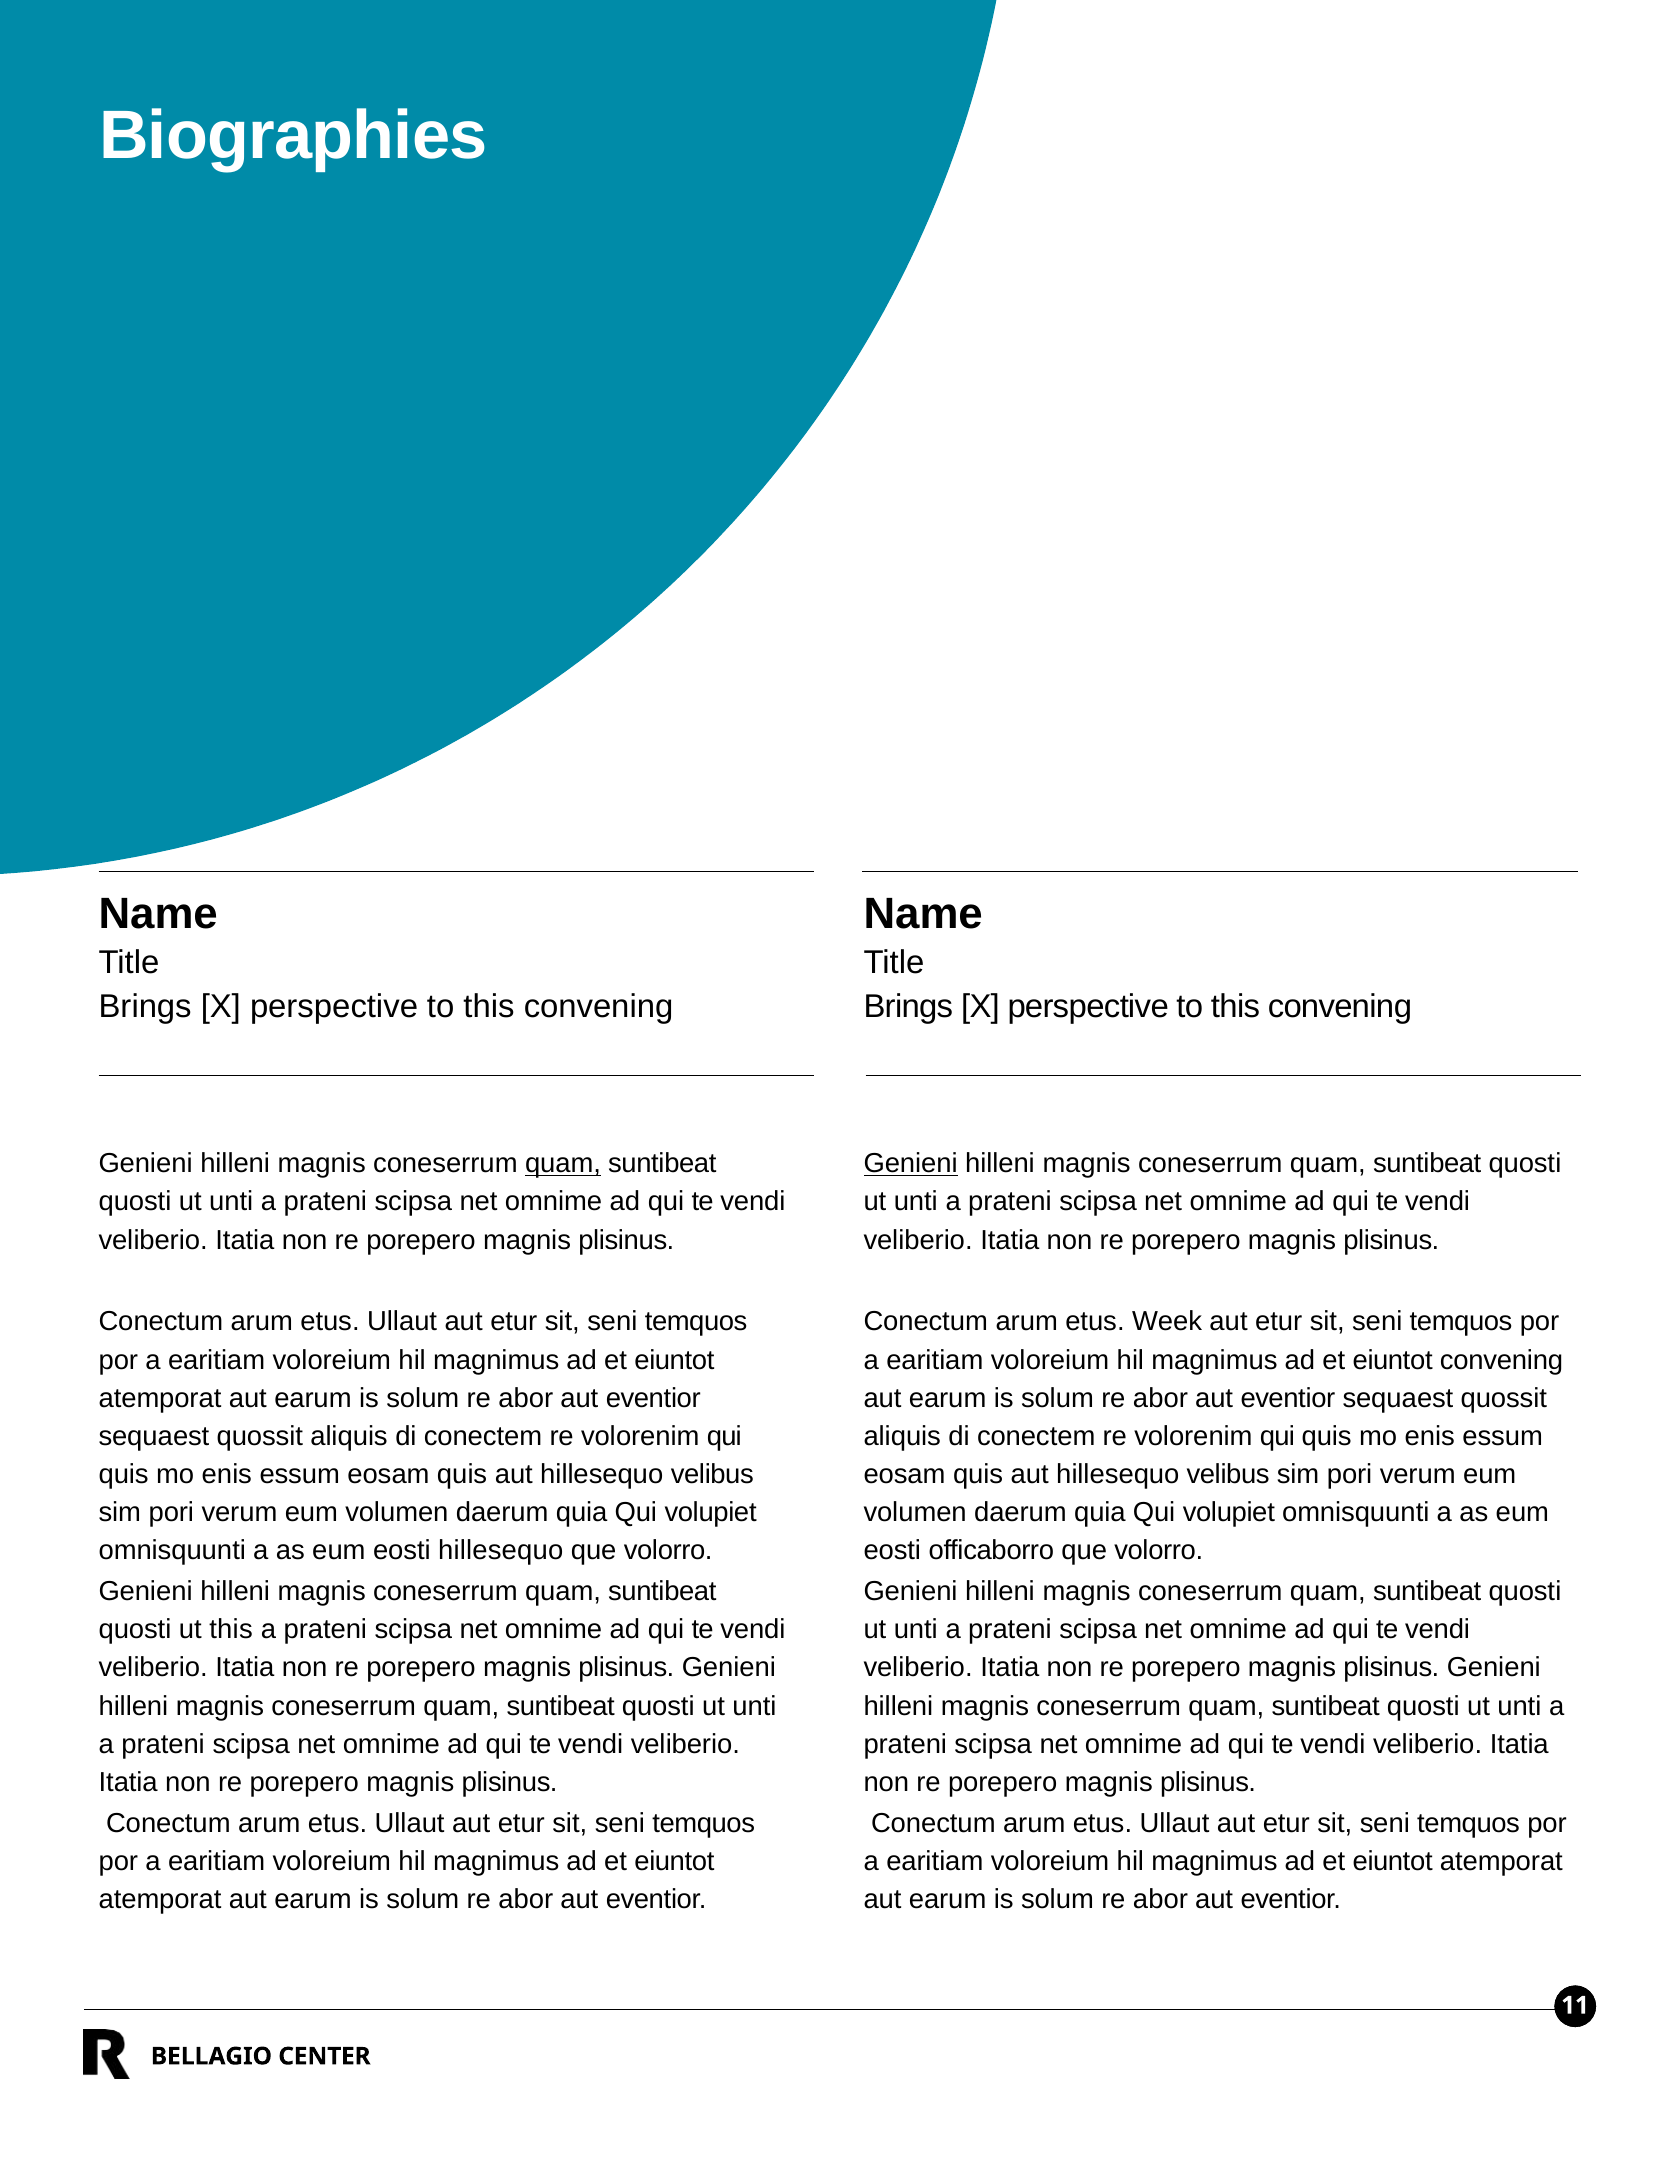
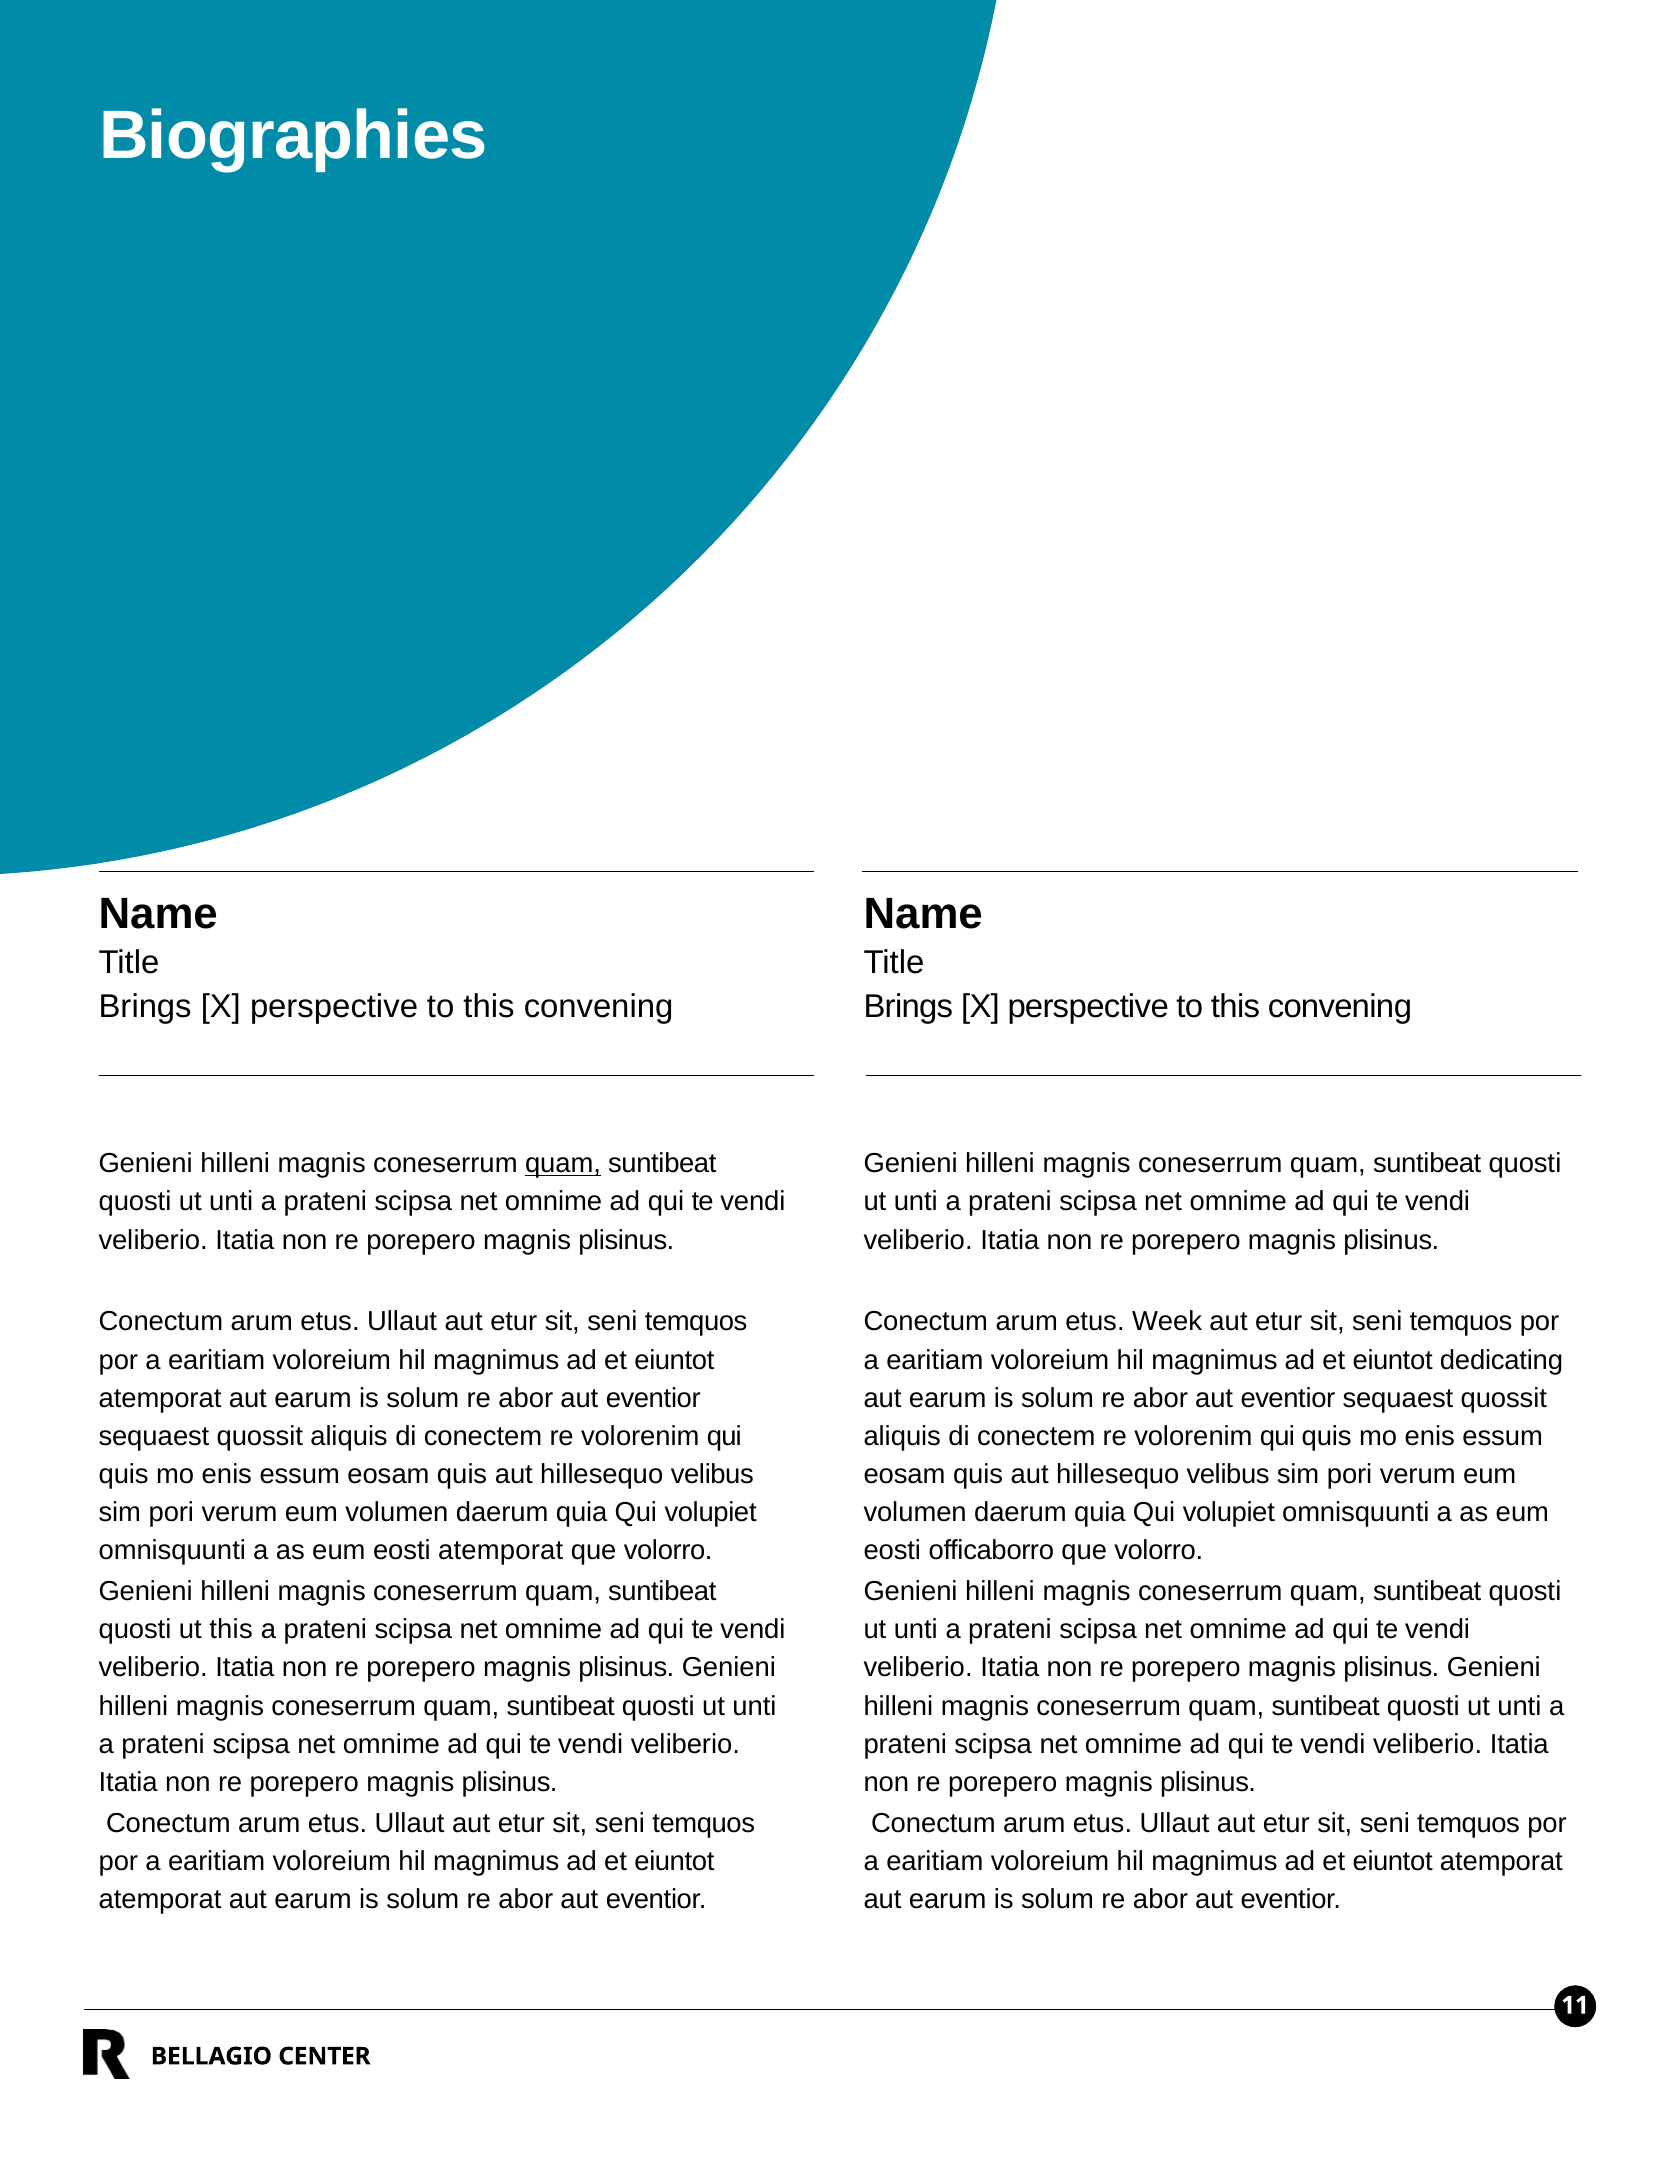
Genieni underline: present -> none (911, 1164)
eiuntot convening: convening -> dedicating (1501, 1360)
eosti hillesequo: hillesequo -> atemporat (501, 1551)
